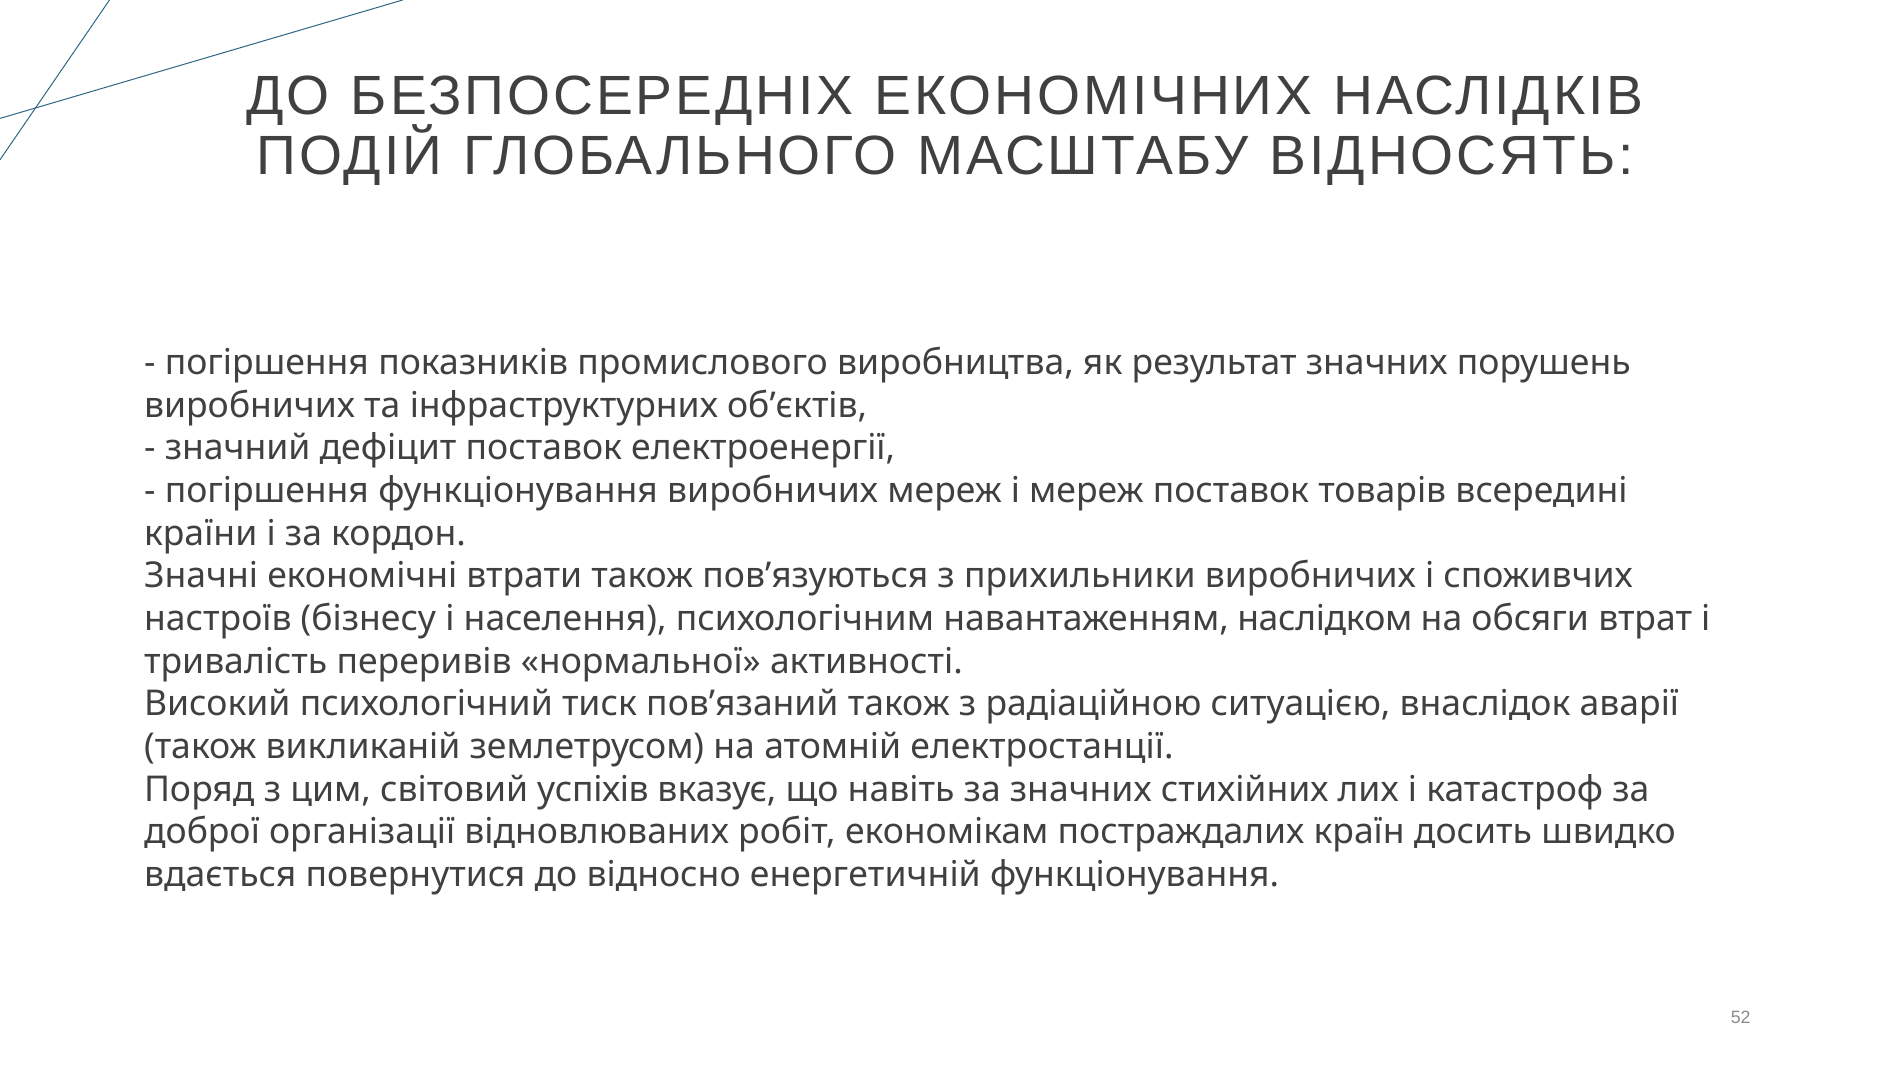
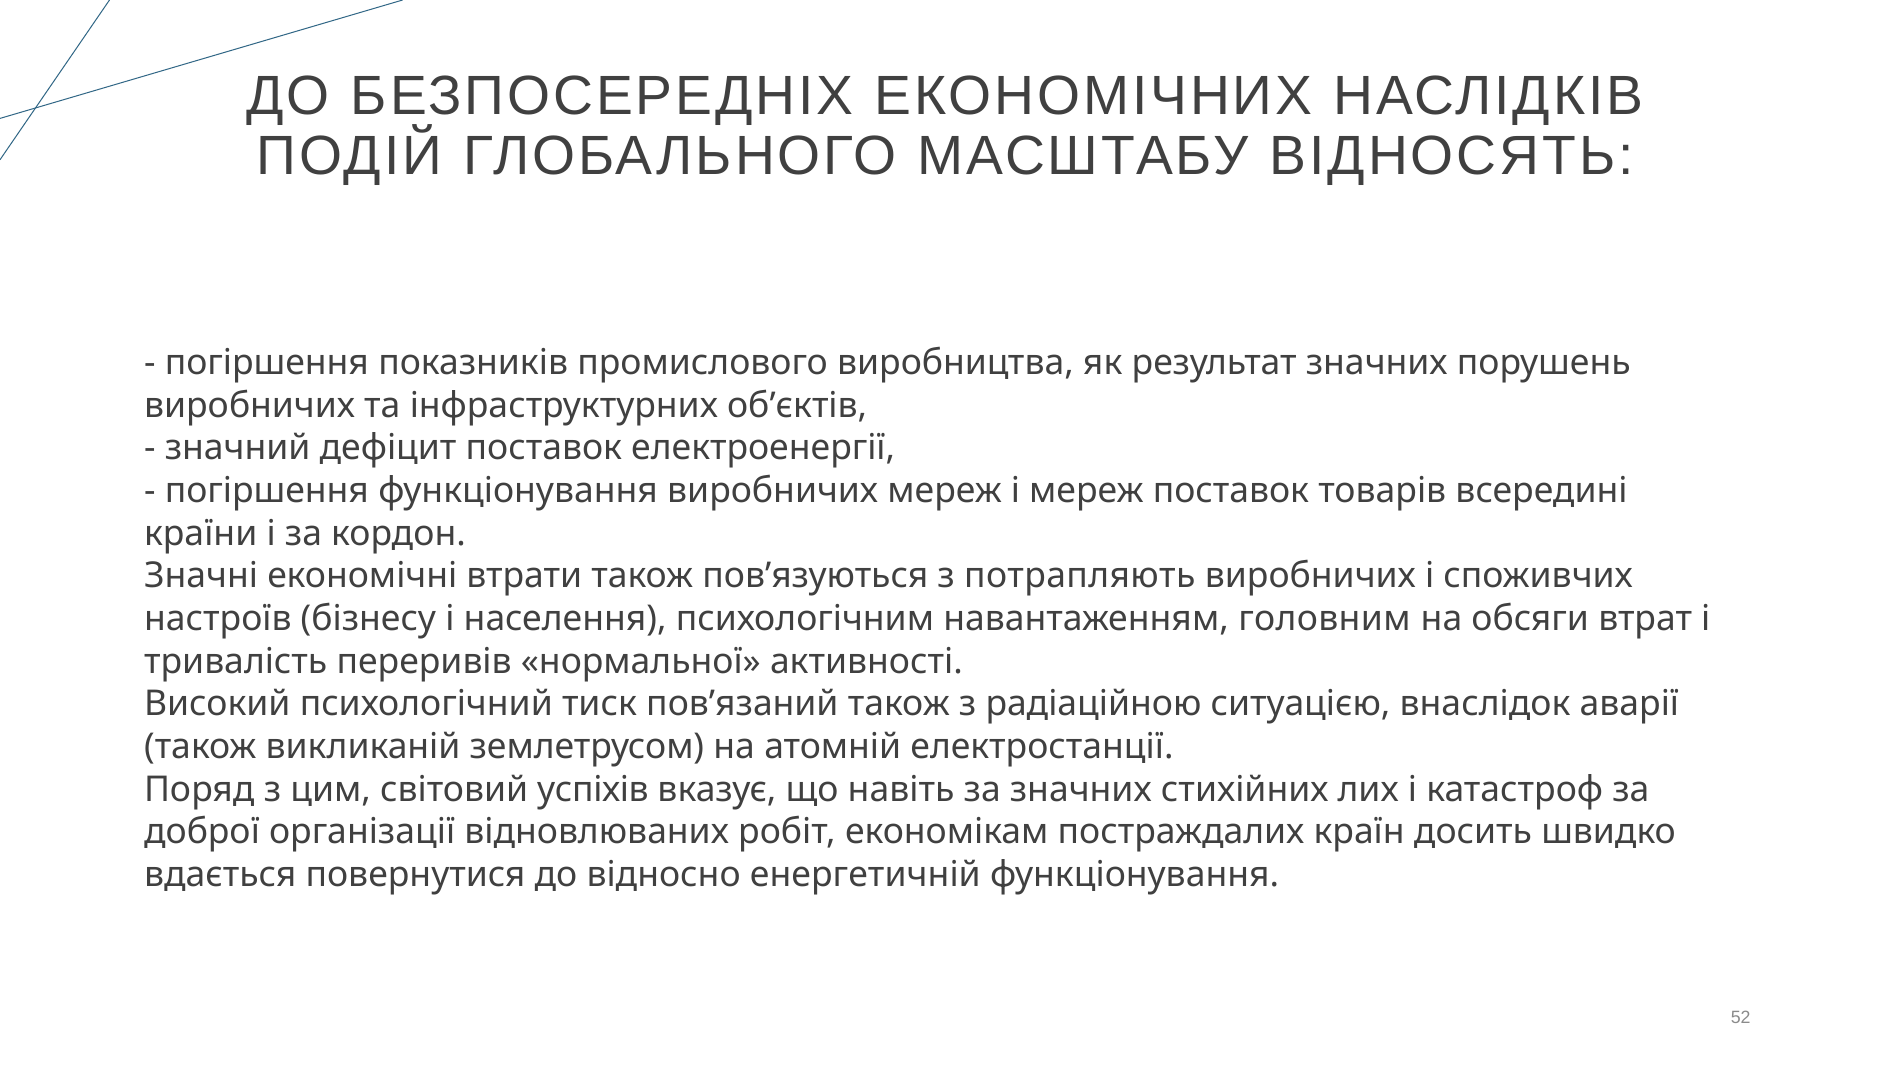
прихильники: прихильники -> потрапляють (1080, 576)
наслідком: наслідком -> головним (1324, 619)
